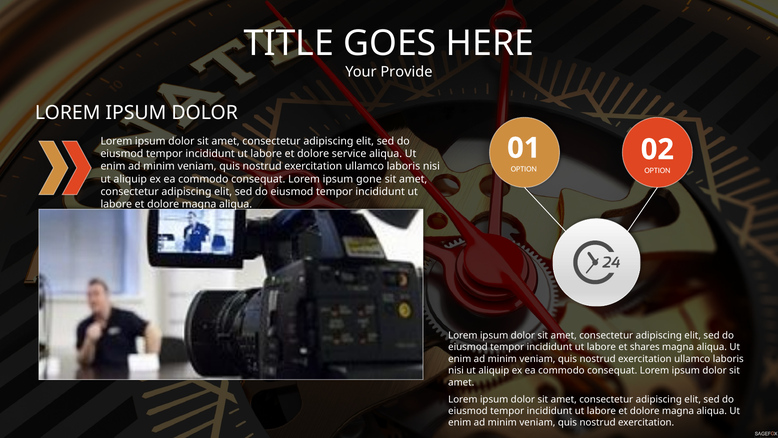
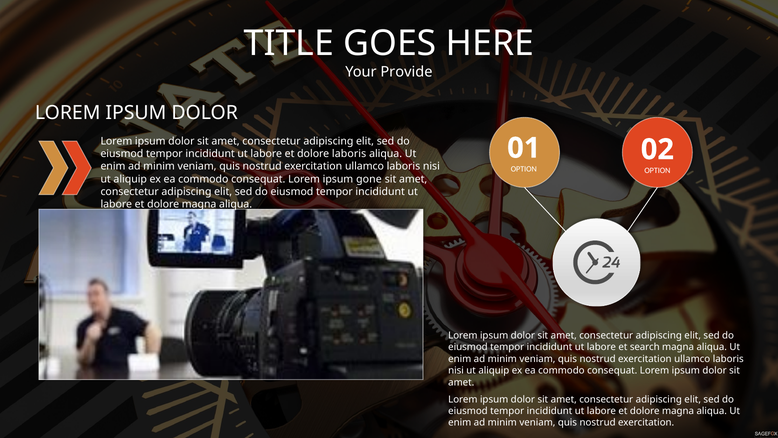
dolore service: service -> laboris (349, 154)
shares: shares -> search (645, 347)
